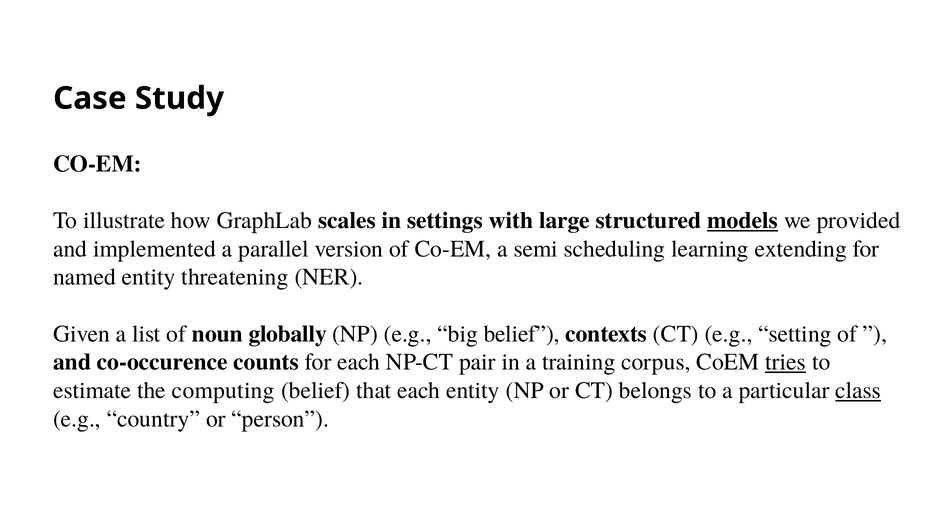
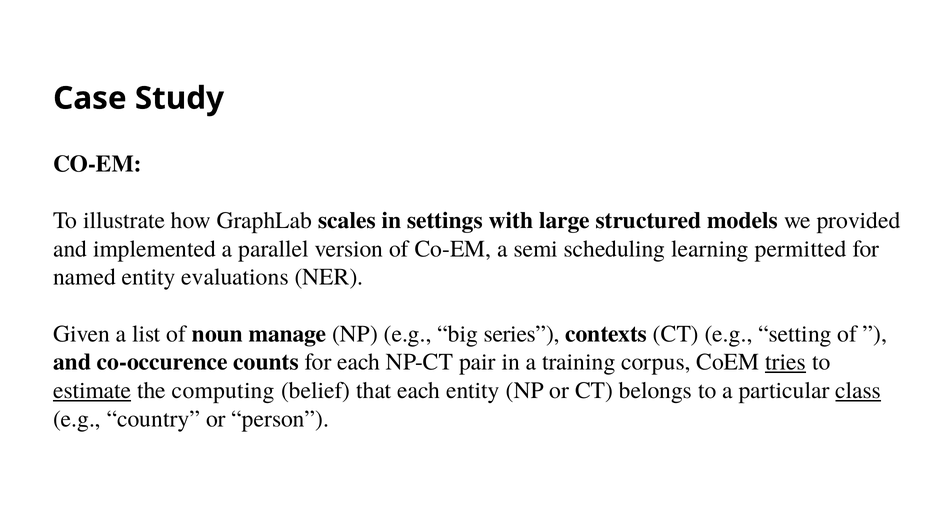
models underline: present -> none (742, 220)
extending: extending -> permitted (801, 249)
threatening: threatening -> evaluations (235, 277)
globally: globally -> manage (288, 333)
big belief: belief -> series (522, 333)
estimate underline: none -> present (92, 390)
